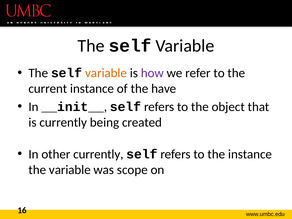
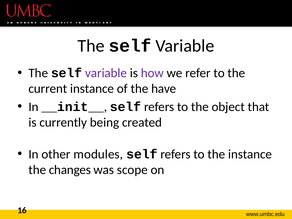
variable colour: orange -> purple (106, 73)
other currently: currently -> modules (98, 154)
the variable: variable -> changes (70, 170)
